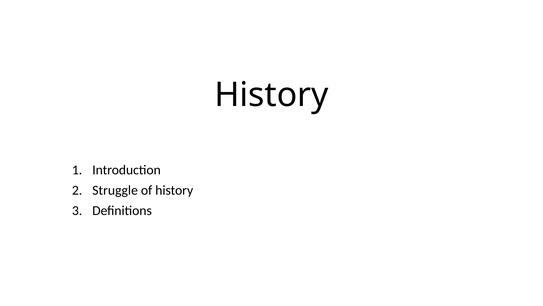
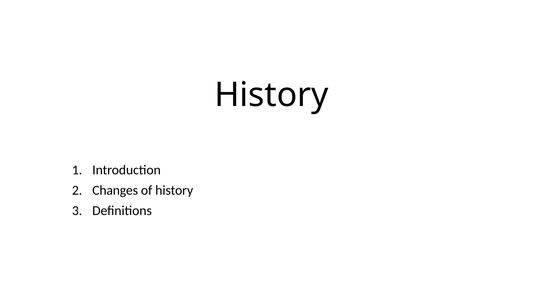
Struggle: Struggle -> Changes (115, 190)
